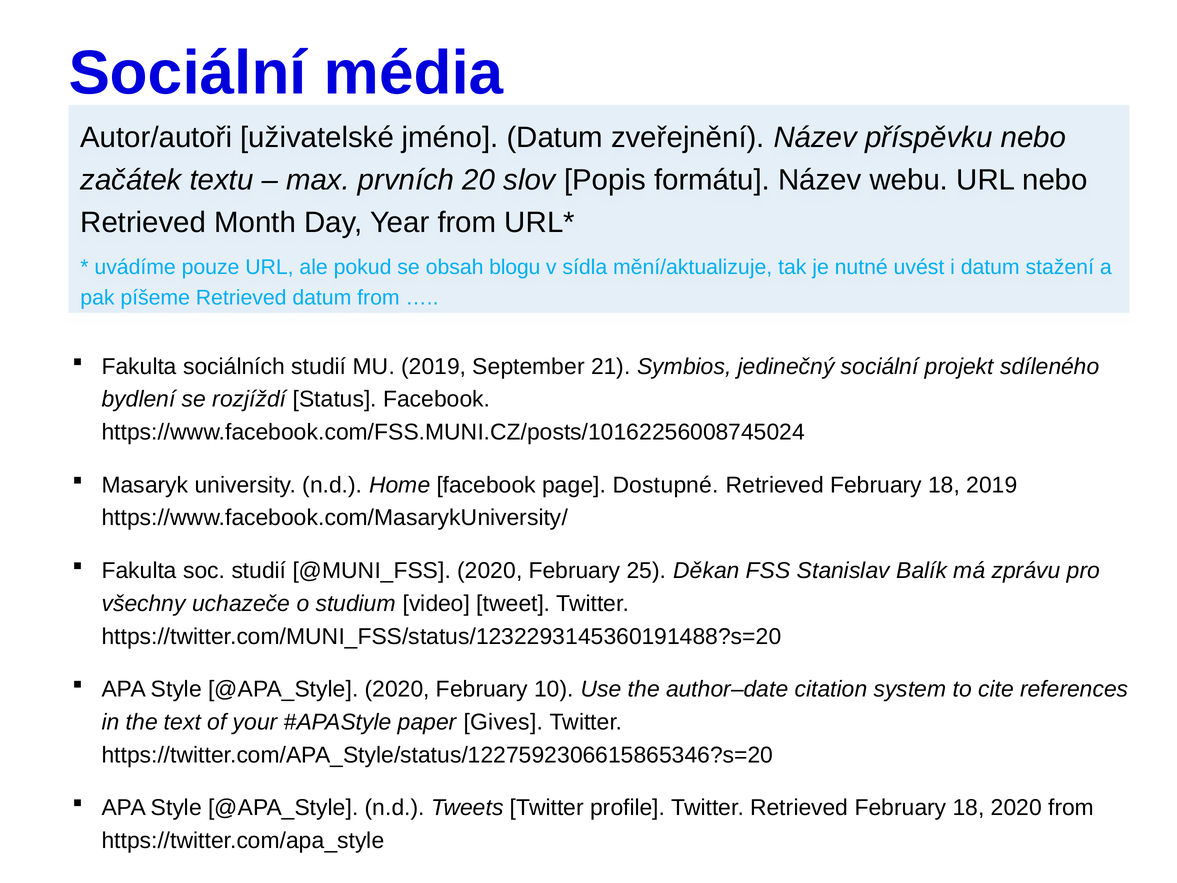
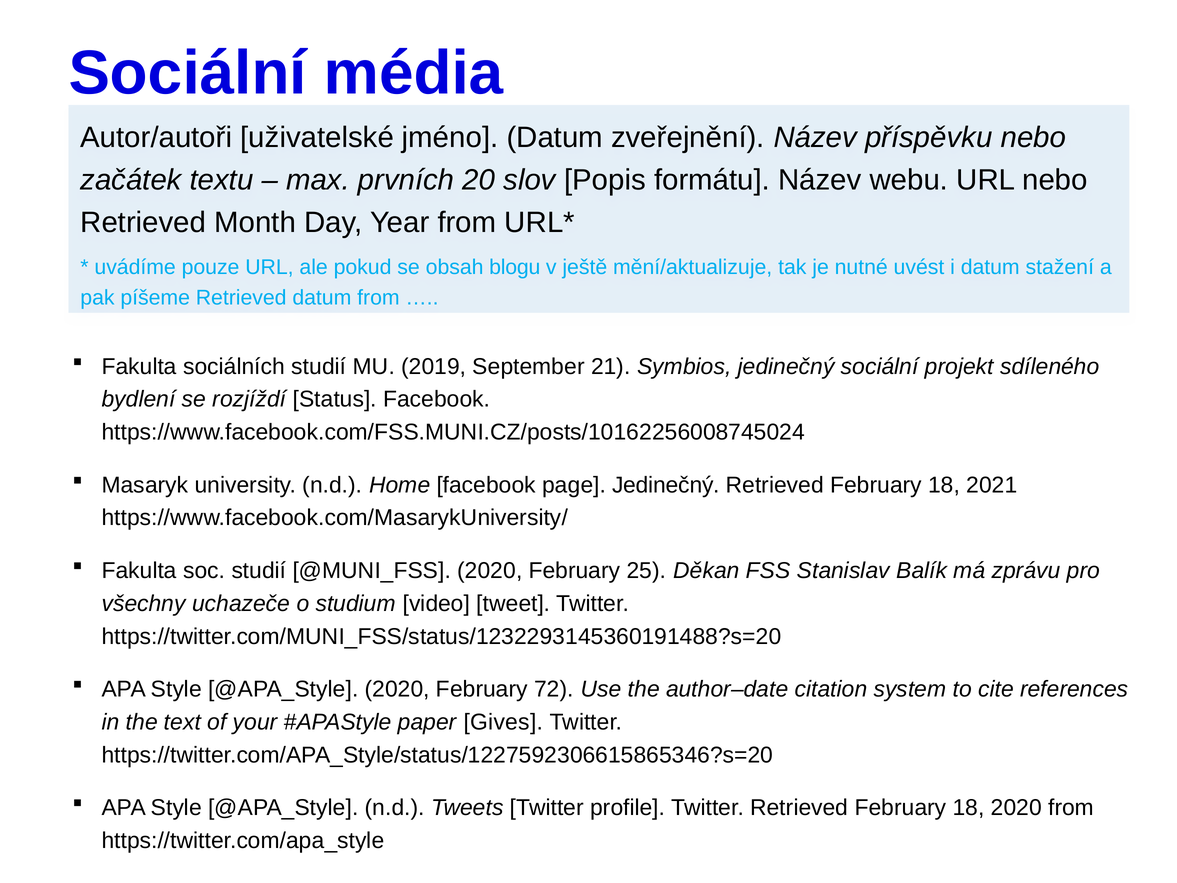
sídla: sídla -> ještě (585, 267)
page Dostupné: Dostupné -> Jedinečný (666, 485)
18 2019: 2019 -> 2021 (992, 485)
10: 10 -> 72 (554, 689)
